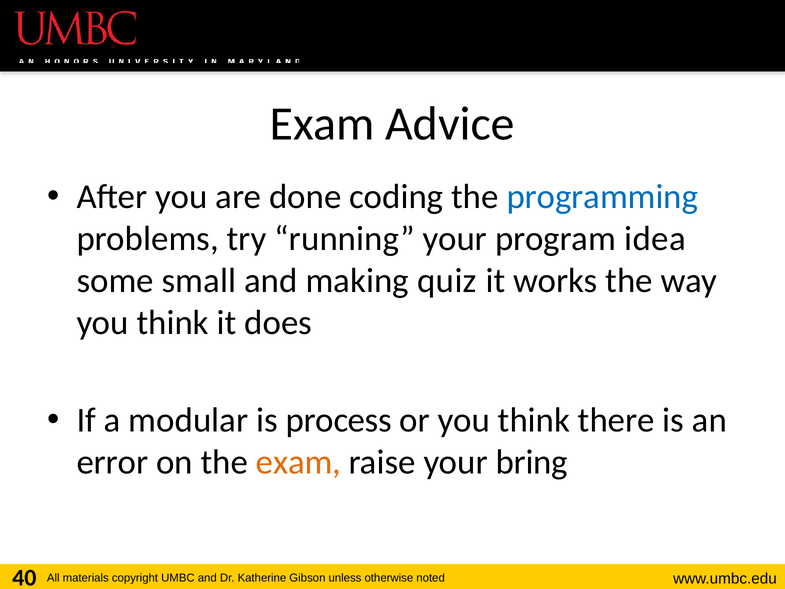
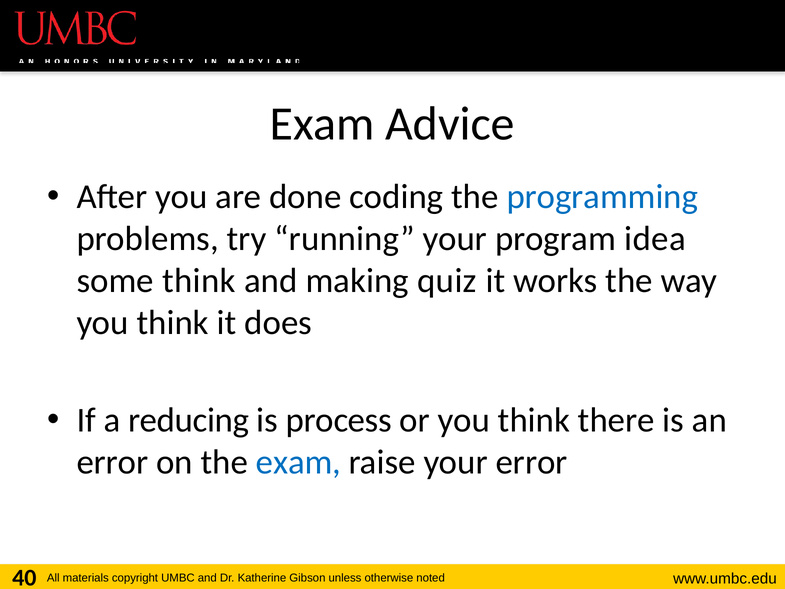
some small: small -> think (199, 281)
modular: modular -> reducing (189, 420)
exam colour: orange -> blue (298, 462)
your bring: bring -> error (532, 462)
